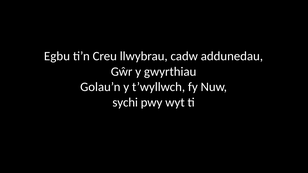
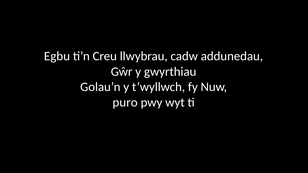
sychi: sychi -> puro (125, 103)
